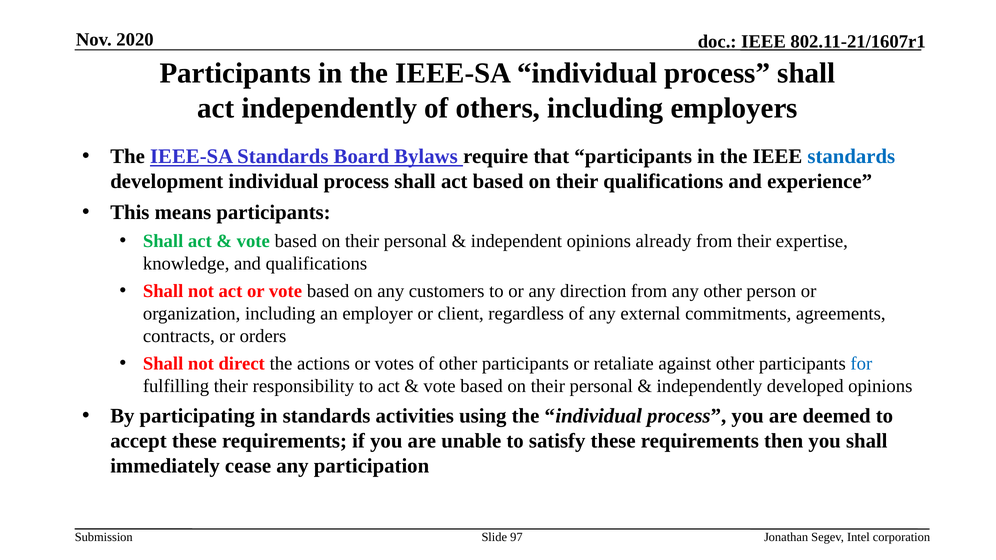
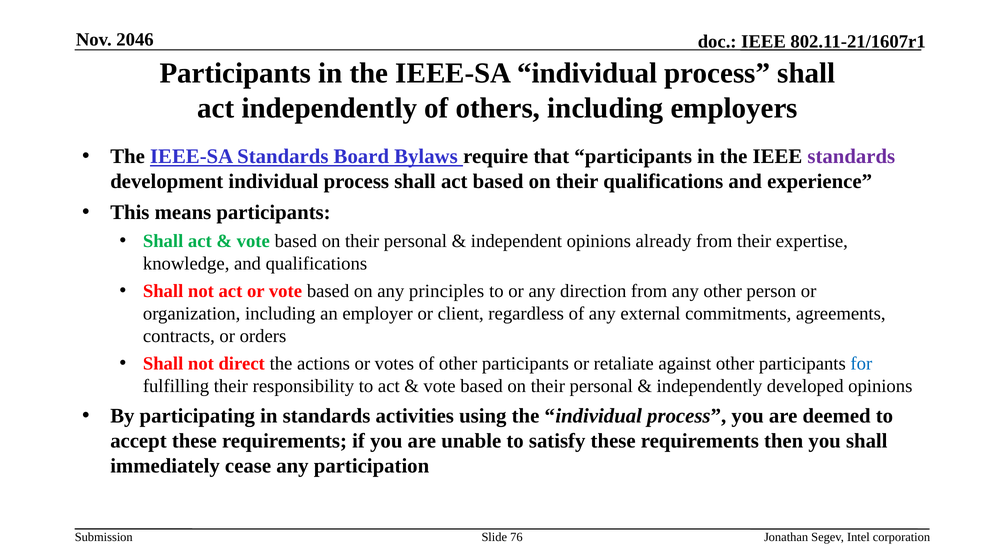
2020: 2020 -> 2046 (135, 40)
standards colour: blue -> purple (851, 157)
customers: customers -> principles (447, 291)
97: 97 -> 76 (516, 537)
